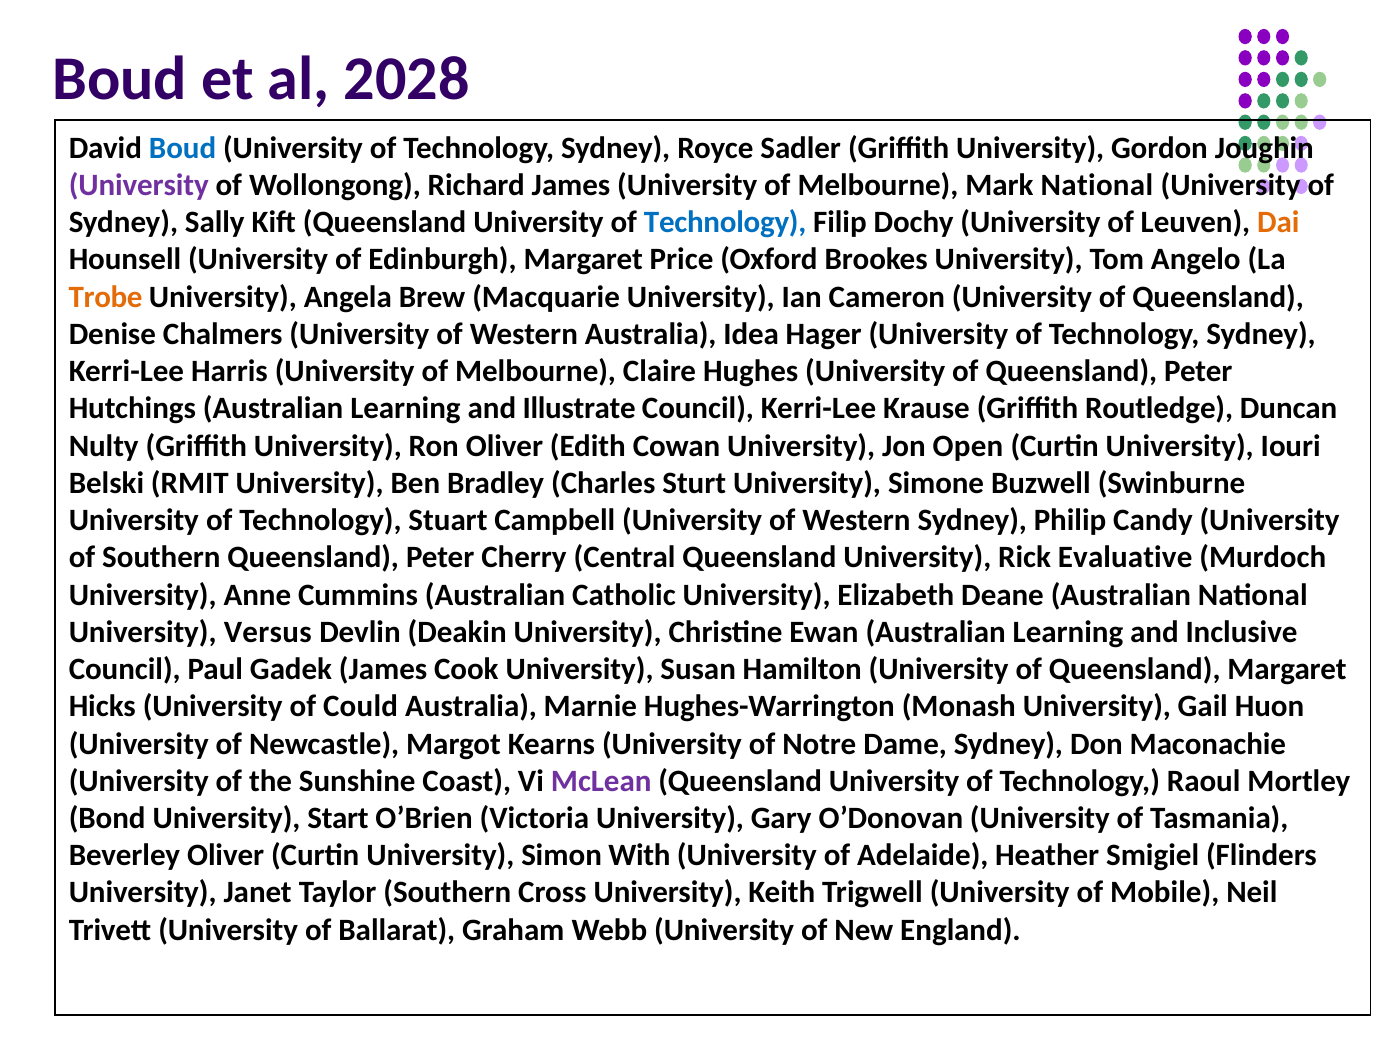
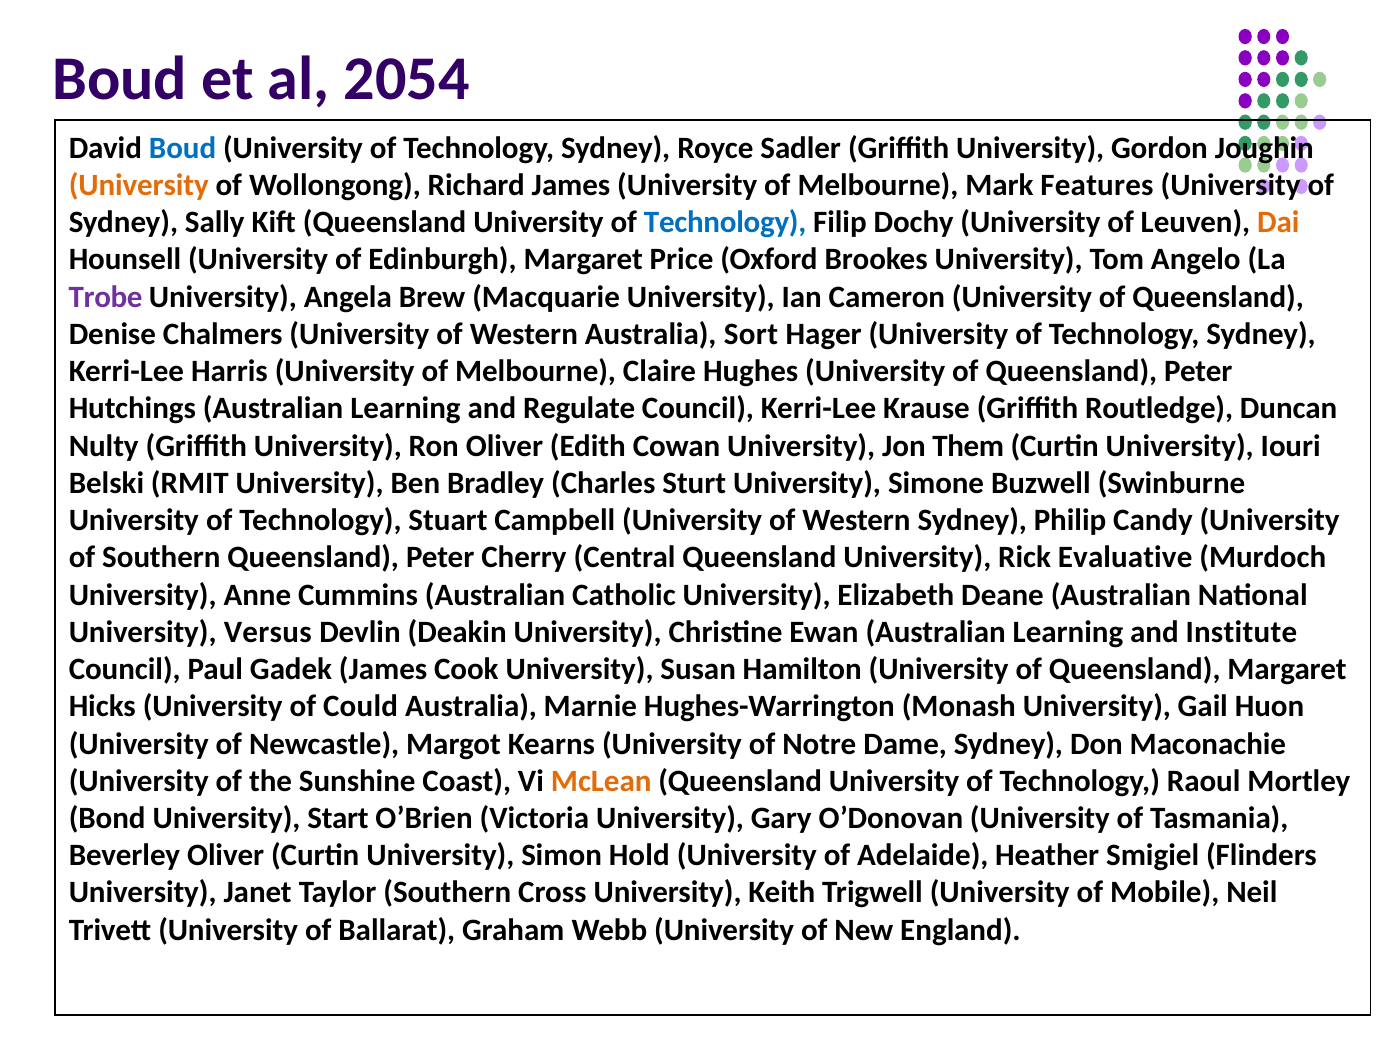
2028: 2028 -> 2054 (407, 79)
University colour: purple -> orange (139, 185)
Mark National: National -> Features (1097, 185)
Trobe colour: orange -> purple (106, 297)
Idea: Idea -> Sort (751, 334)
Illustrate: Illustrate -> Regulate (579, 409)
Open: Open -> Them (968, 446)
Inclusive: Inclusive -> Institute (1241, 632)
McLean colour: purple -> orange (601, 781)
With: With -> Hold (639, 856)
